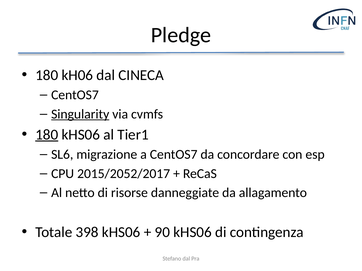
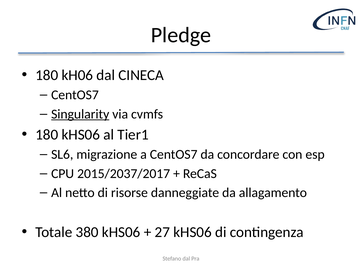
180 underline: present -> none (47, 135)
2015/2052/2017: 2015/2052/2017 -> 2015/2037/2017 (124, 174)
398: 398 -> 380 (87, 233)
90: 90 -> 27 (162, 233)
